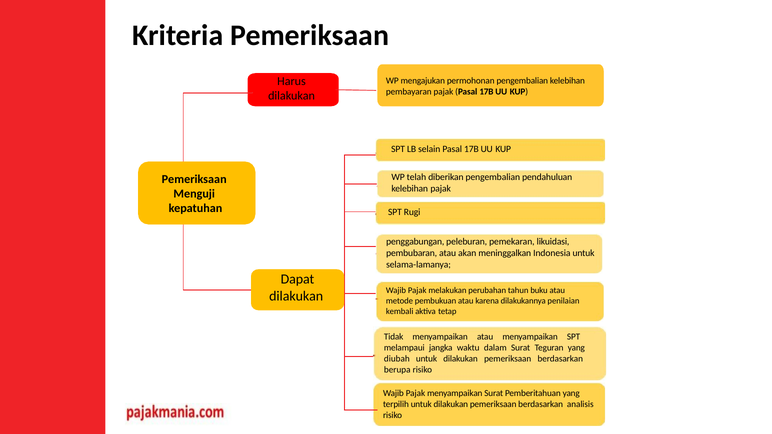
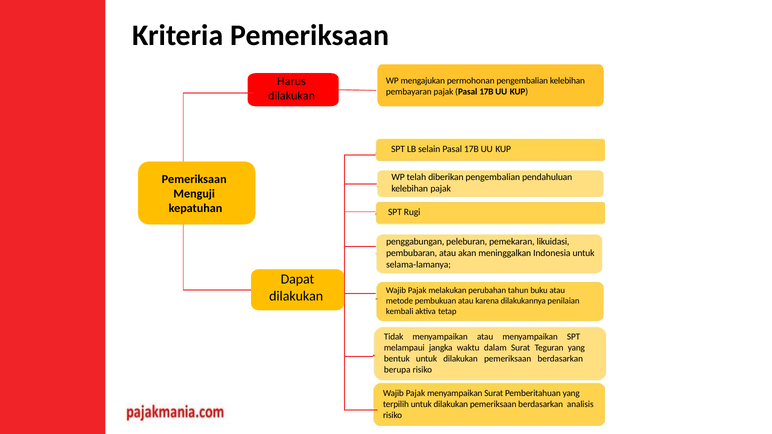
diubah: diubah -> bentuk (397, 359)
